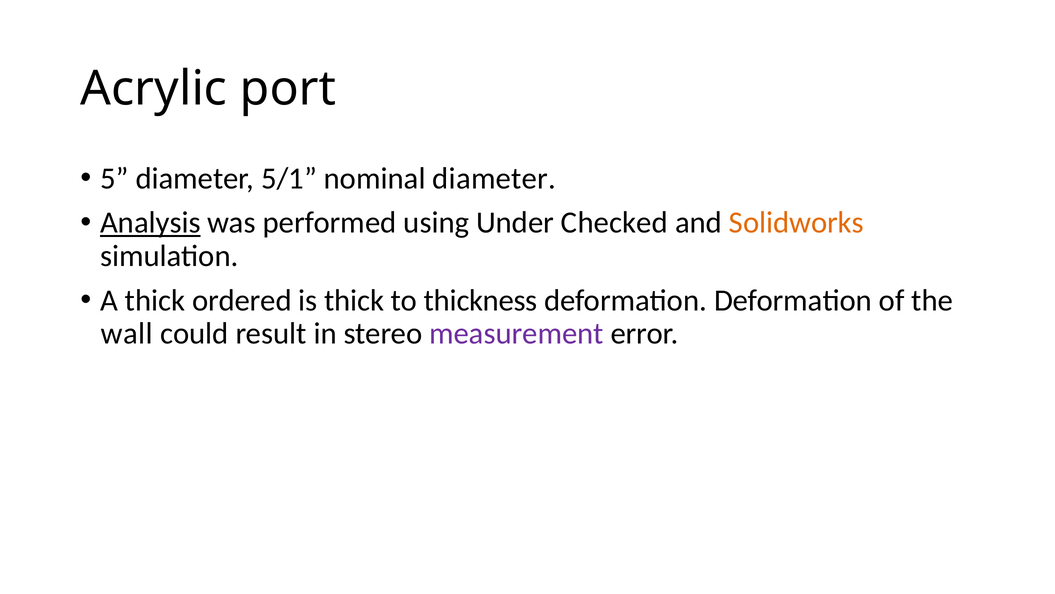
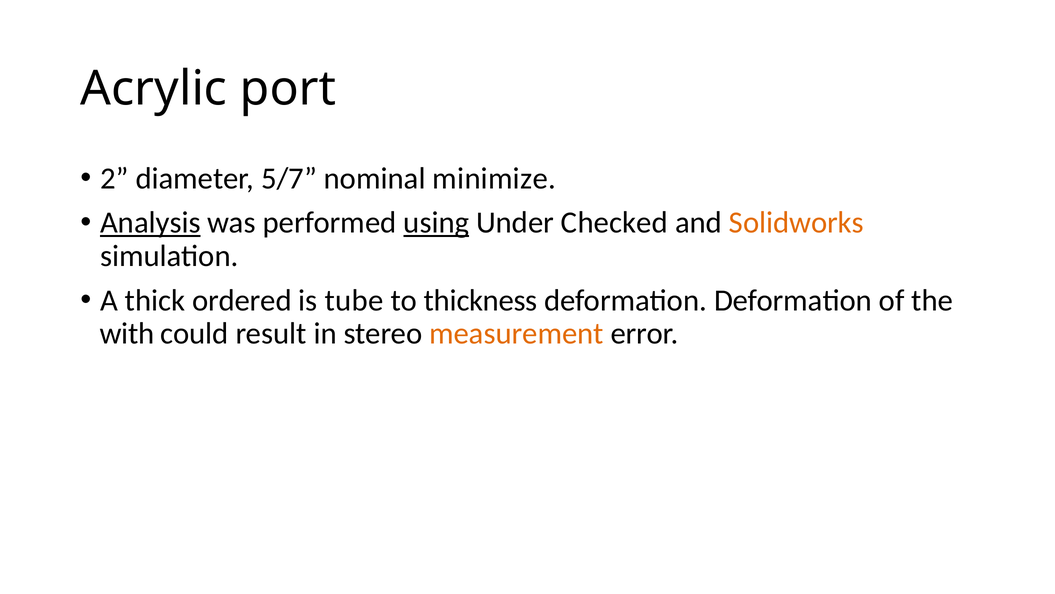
5: 5 -> 2 (114, 178)
5/1: 5/1 -> 5/7 (289, 178)
nominal diameter: diameter -> minimize (494, 178)
using underline: none -> present (436, 223)
is thick: thick -> tube (354, 300)
wall: wall -> with (127, 333)
measurement colour: purple -> orange (516, 333)
